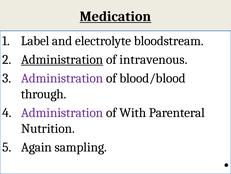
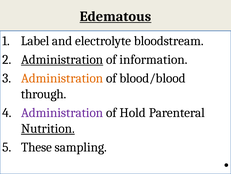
Medication: Medication -> Edematous (115, 16)
intravenous: intravenous -> information (153, 59)
Administration colour: purple -> orange (62, 78)
With: With -> Hold (133, 112)
Nutrition underline: none -> present (48, 128)
Again: Again -> These (36, 147)
